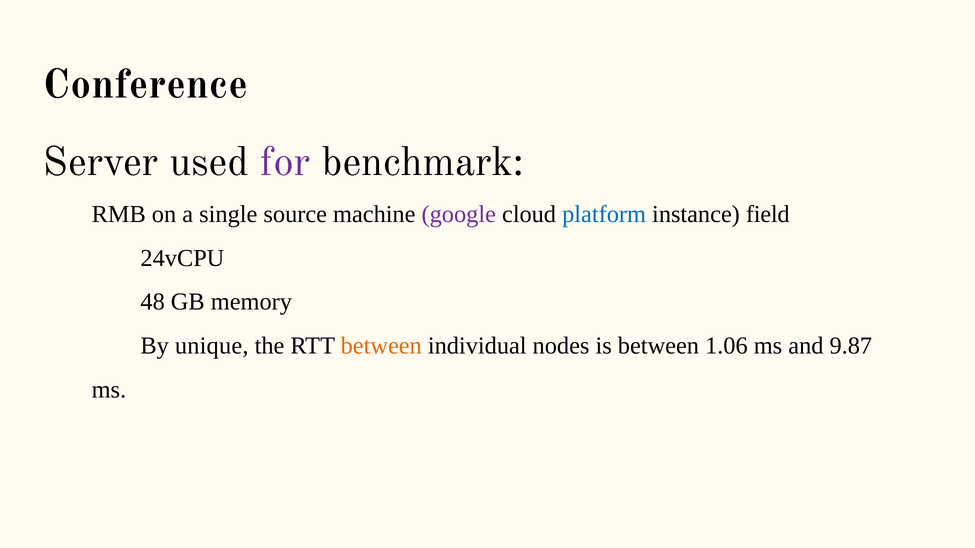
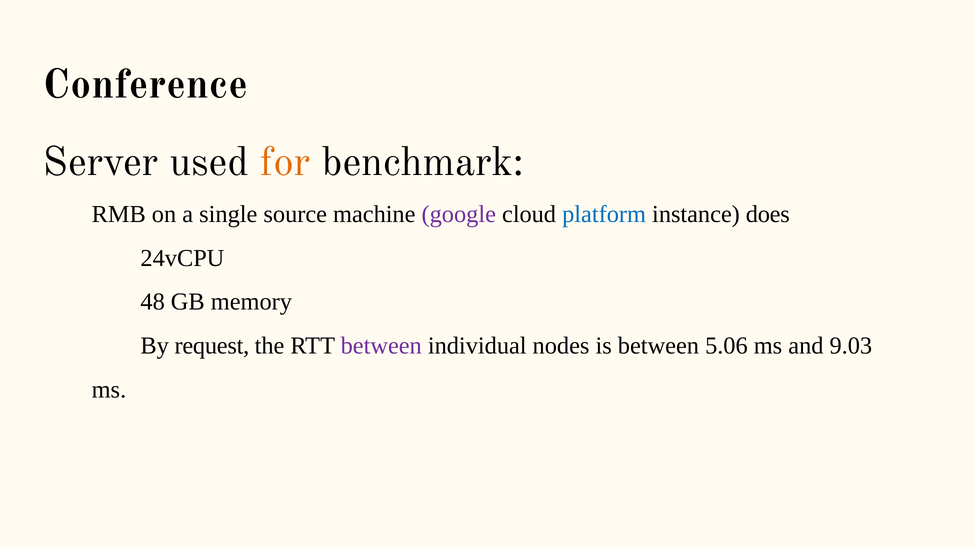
for colour: purple -> orange (285, 162)
field: field -> does (768, 214)
unique: unique -> request (212, 346)
between colour: orange -> purple (381, 346)
1.06: 1.06 -> 5.06 (726, 346)
9.87: 9.87 -> 9.03 (851, 346)
